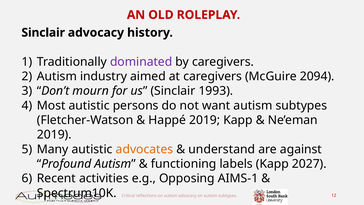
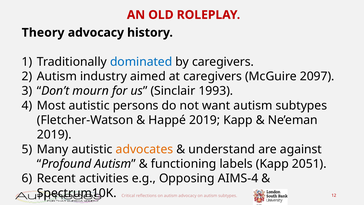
Sinclair: Sinclair -> Theory (43, 33)
dominated colour: purple -> blue (141, 62)
2094: 2094 -> 2097 (317, 76)
2027: 2027 -> 2051 (309, 164)
AIMS-1: AIMS-1 -> AIMS-4 (238, 178)
